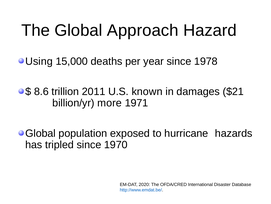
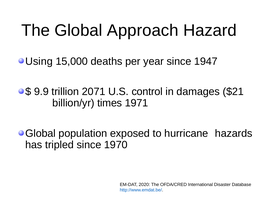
1978: 1978 -> 1947 (206, 61)
8.6: 8.6 -> 9.9 (41, 91)
2011: 2011 -> 2071 (94, 91)
known: known -> control (147, 91)
more: more -> times (110, 103)
